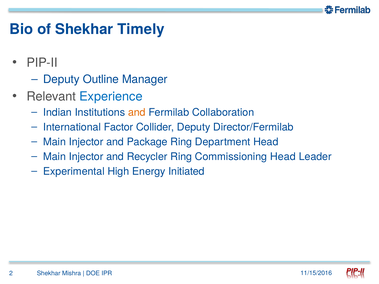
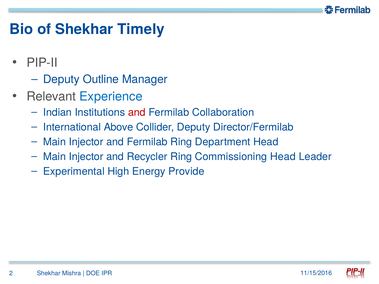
and colour: orange -> red (137, 112)
Factor: Factor -> Above (119, 127)
Injector and Package: Package -> Fermilab (147, 142)
Initiated: Initiated -> Provide (186, 171)
